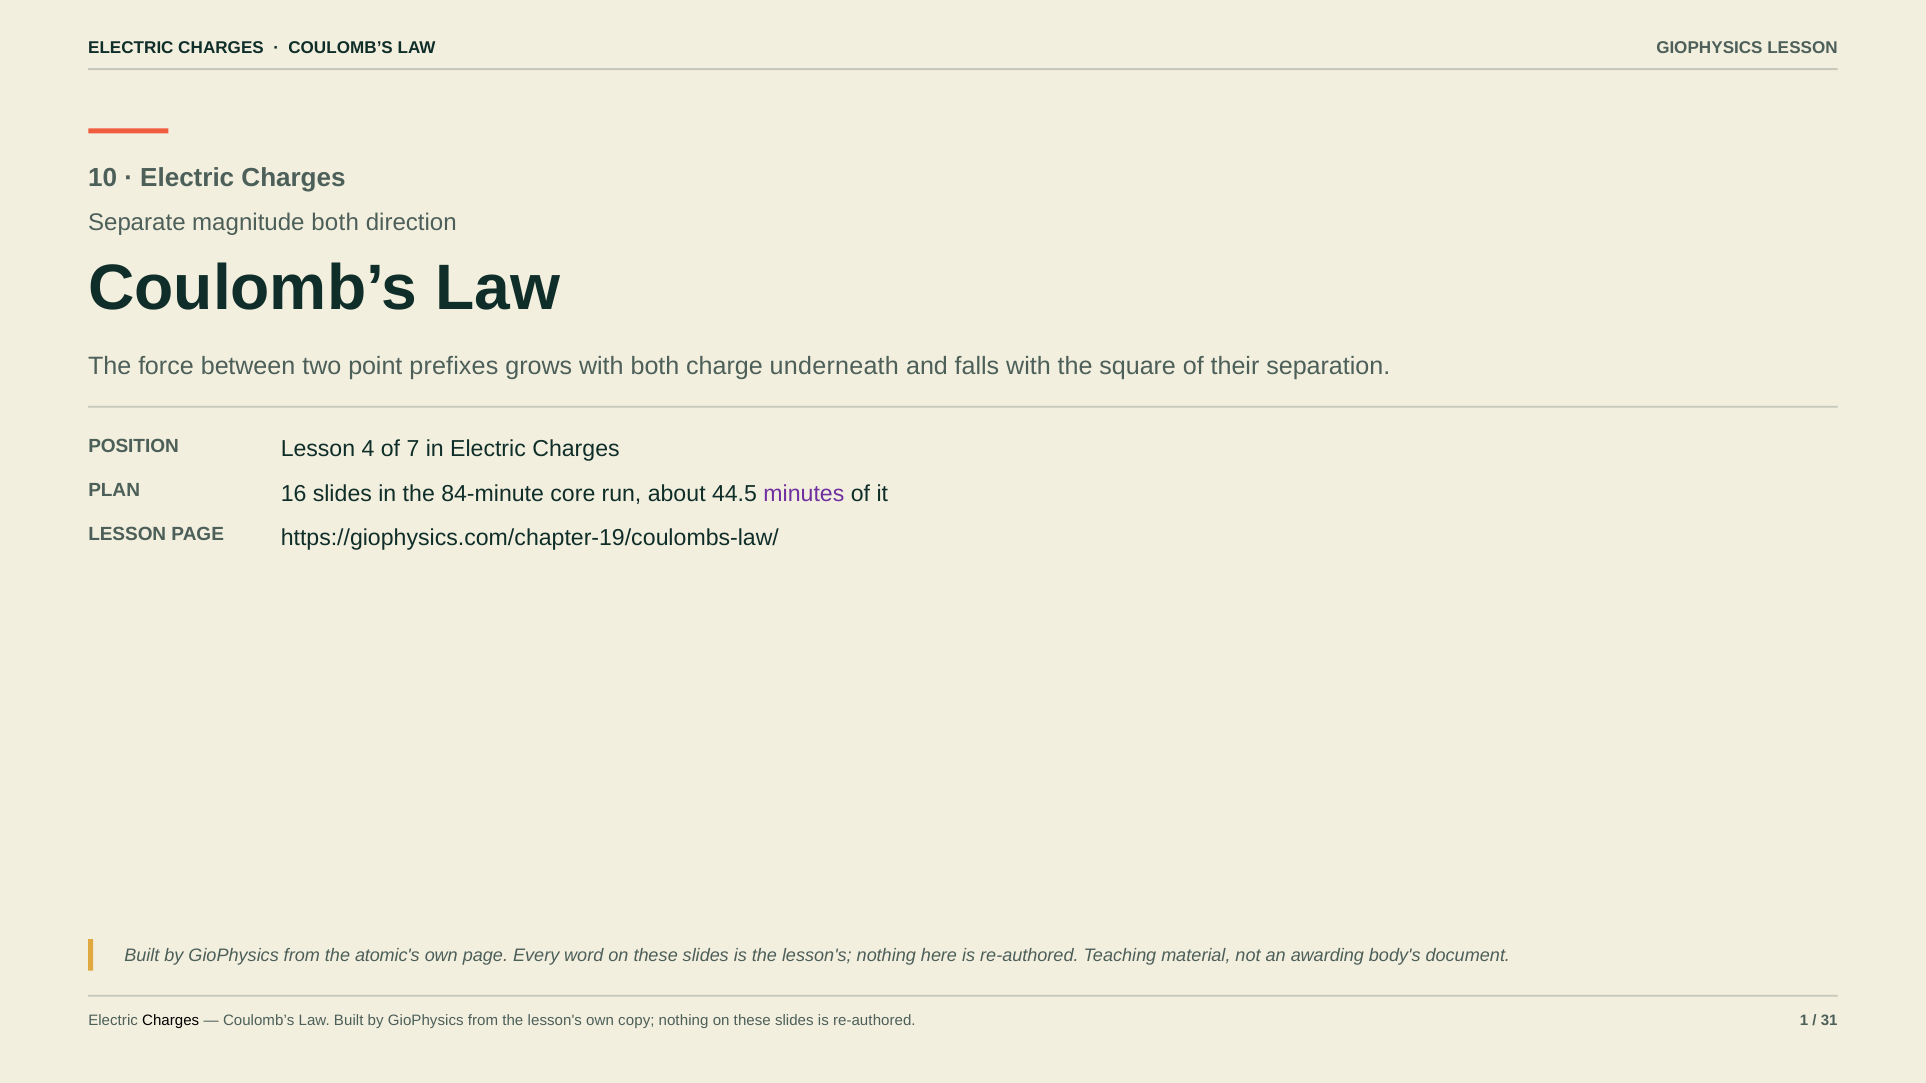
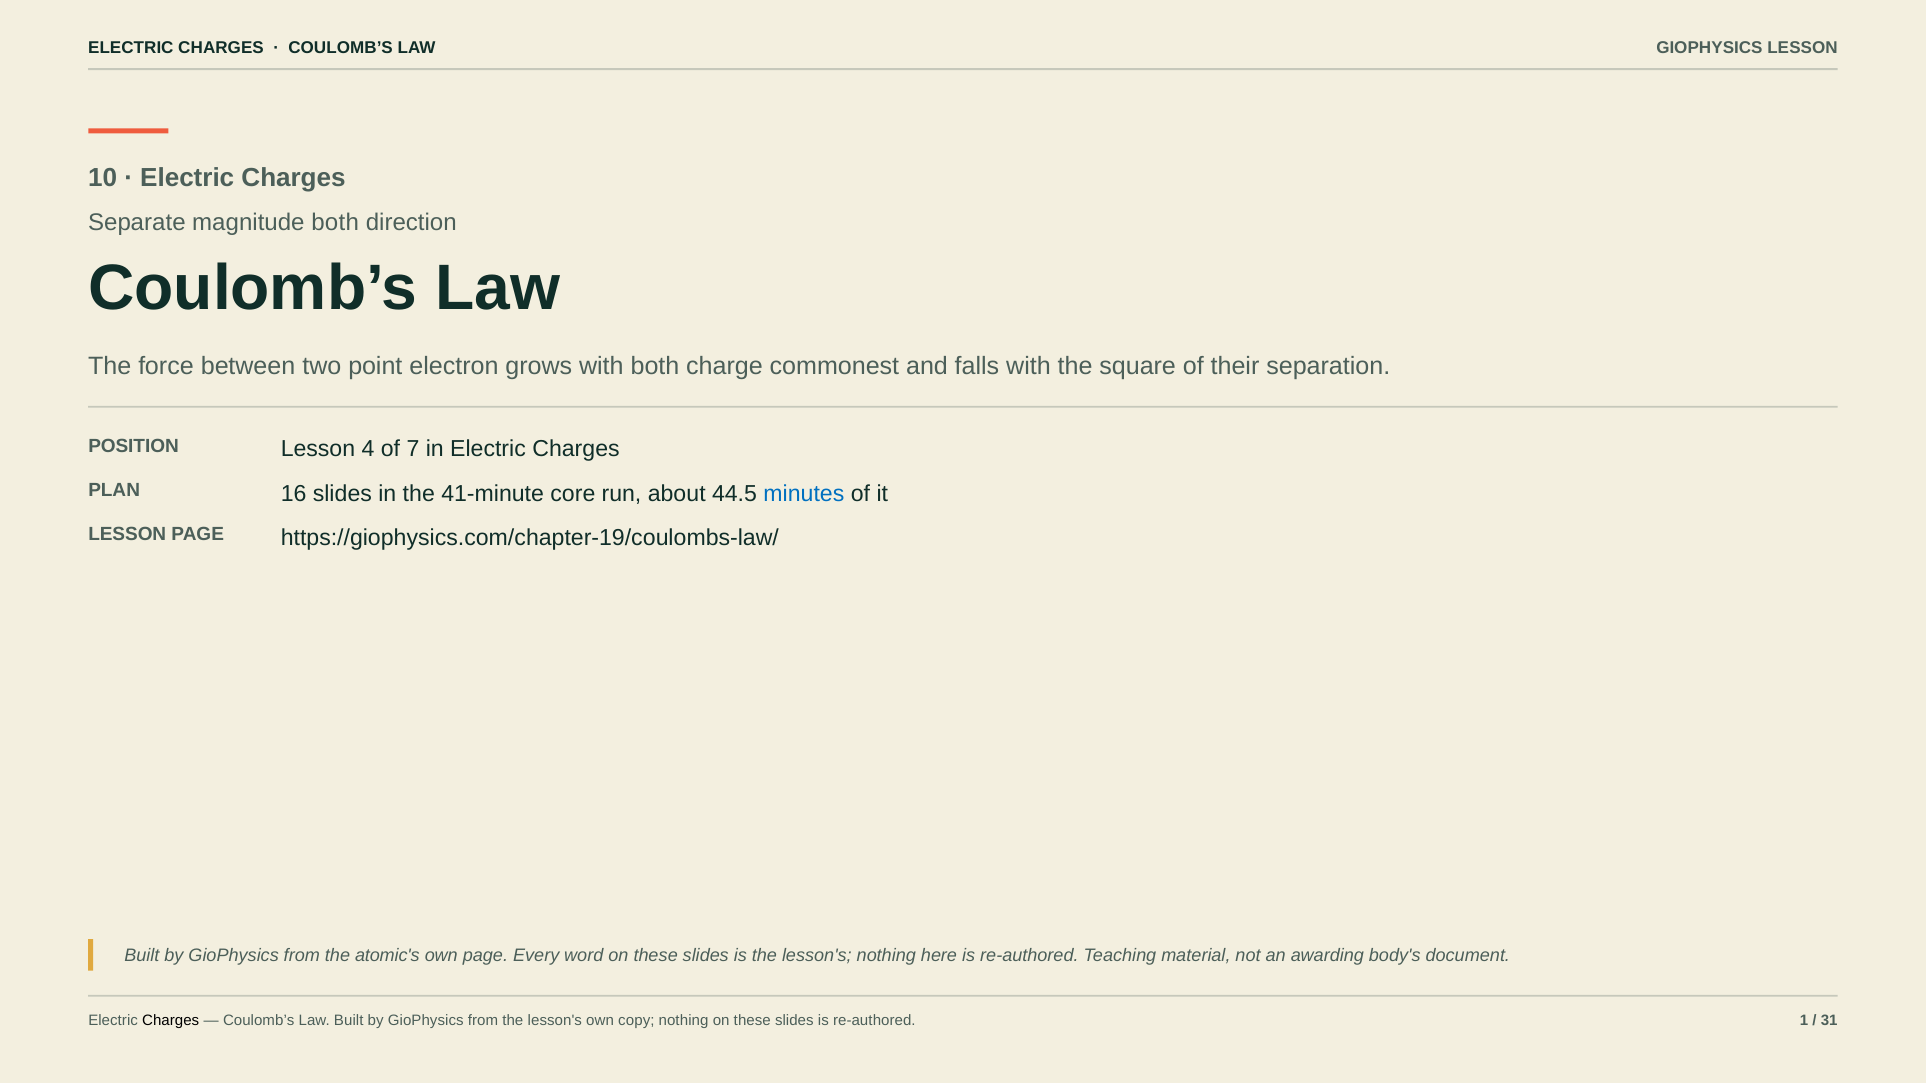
prefixes: prefixes -> electron (454, 366)
underneath: underneath -> commonest (834, 366)
84-minute: 84-minute -> 41-minute (493, 494)
minutes colour: purple -> blue (804, 494)
